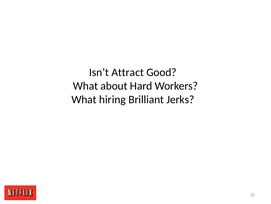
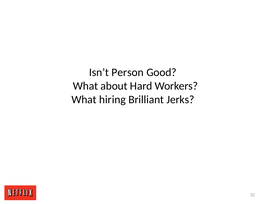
Attract: Attract -> Person (128, 72)
